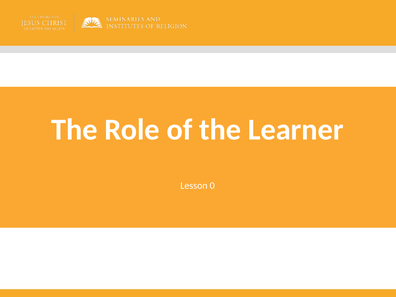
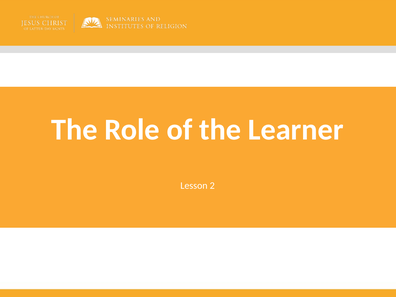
0: 0 -> 2 (212, 186)
